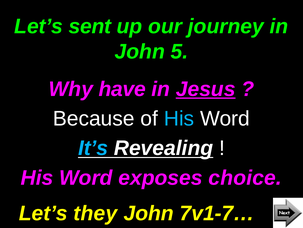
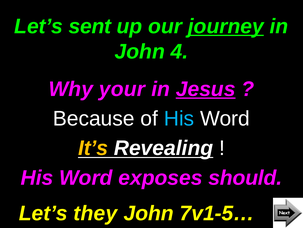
journey underline: none -> present (226, 26)
5: 5 -> 4 (179, 52)
have: have -> your (122, 89)
It’s colour: light blue -> yellow (93, 148)
choice: choice -> should (245, 177)
7v1-7…: 7v1-7… -> 7v1-5… (217, 213)
